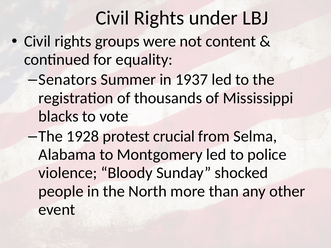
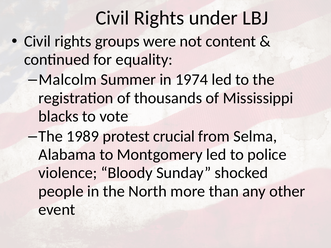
Senators: Senators -> Malcolm (68, 80)
1937: 1937 -> 1974 (192, 80)
1928: 1928 -> 1989 (83, 136)
